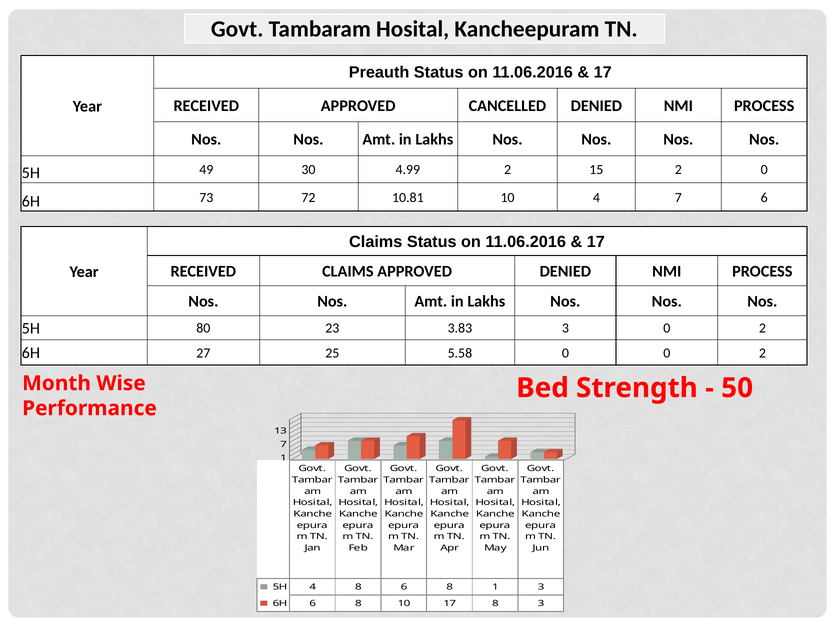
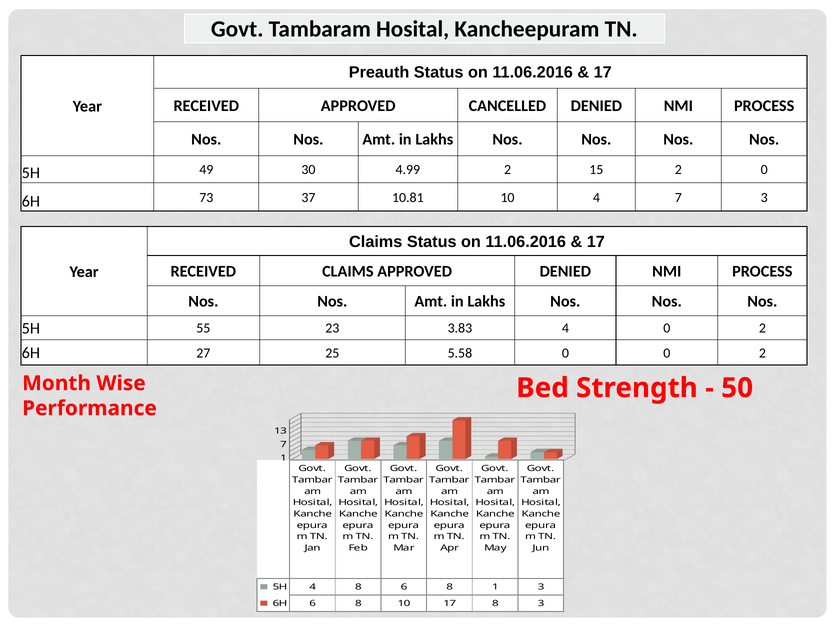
72: 72 -> 37 (308, 198)
7 6: 6 -> 3 (764, 198)
80: 80 -> 55 (203, 328)
3.83 3: 3 -> 4 (565, 328)
